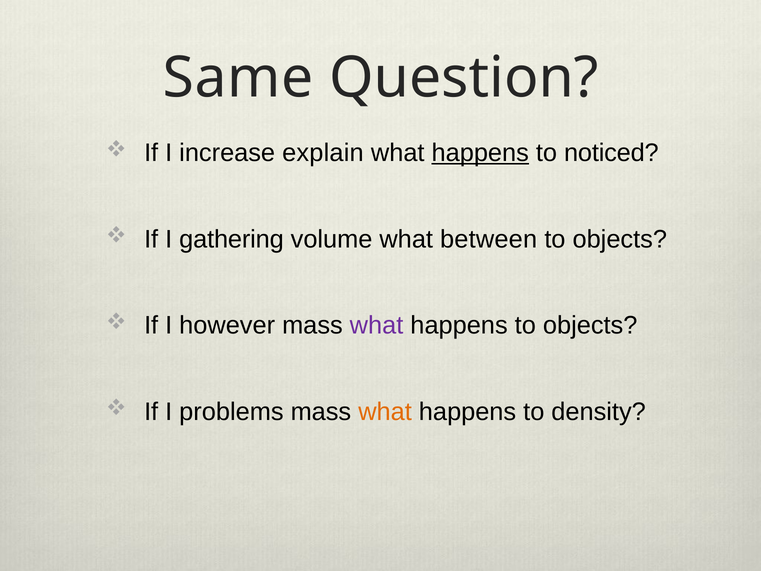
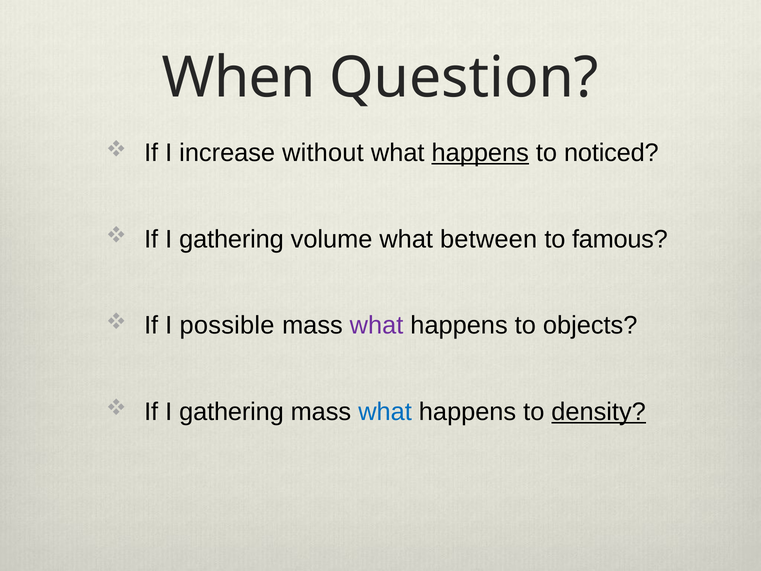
Same: Same -> When (239, 78)
explain: explain -> without (323, 153)
objects: objects -> famous (620, 239)
however: however -> possible (227, 325)
problems: problems -> gathering (232, 412)
what colour: orange -> blue (385, 412)
density underline: none -> present (599, 412)
